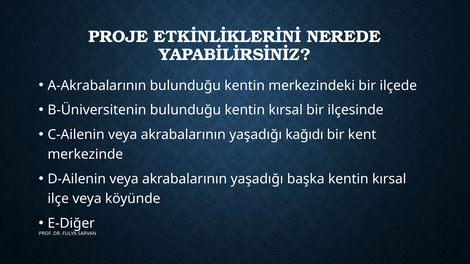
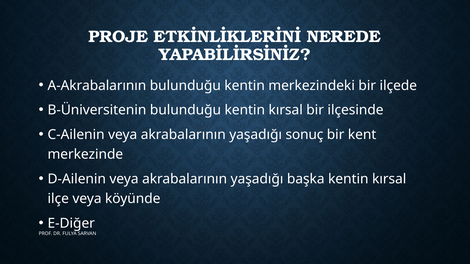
kağıdı: kağıdı -> sonuç (304, 135)
